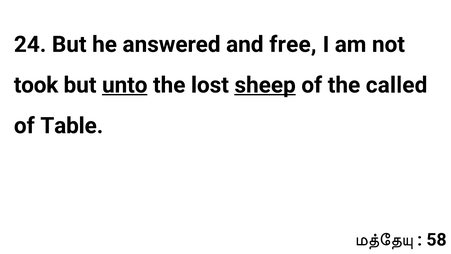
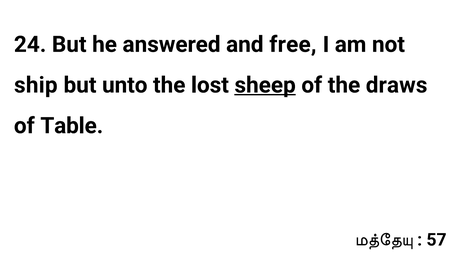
took: took -> ship (36, 85)
unto underline: present -> none (125, 85)
called: called -> draws (397, 85)
58: 58 -> 57 (436, 239)
